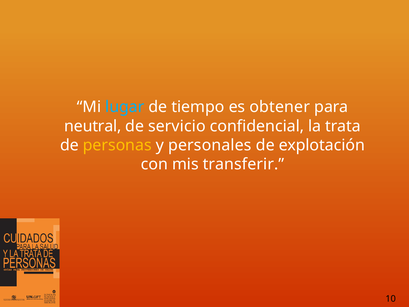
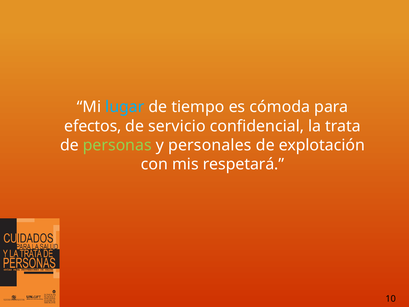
obtener: obtener -> cómoda (280, 107)
neutral: neutral -> efectos (93, 126)
personas colour: yellow -> light green (117, 145)
transferir: transferir -> respetará (243, 164)
